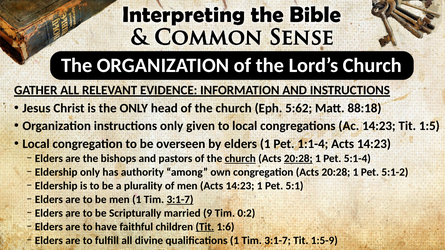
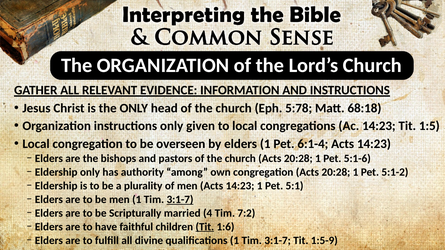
5:62: 5:62 -> 5:78 (299, 108)
88:18: 88:18 -> 68:18 (364, 108)
1:1-4: 1:1-4 -> 6:1-4 (313, 144)
church underline: present -> none (240, 159)
20:28 underline: present -> none (298, 159)
5:1-4: 5:1-4 -> 5:1-6 (357, 159)
9: 9 -> 4 (208, 213)
0:2: 0:2 -> 7:2 (246, 213)
